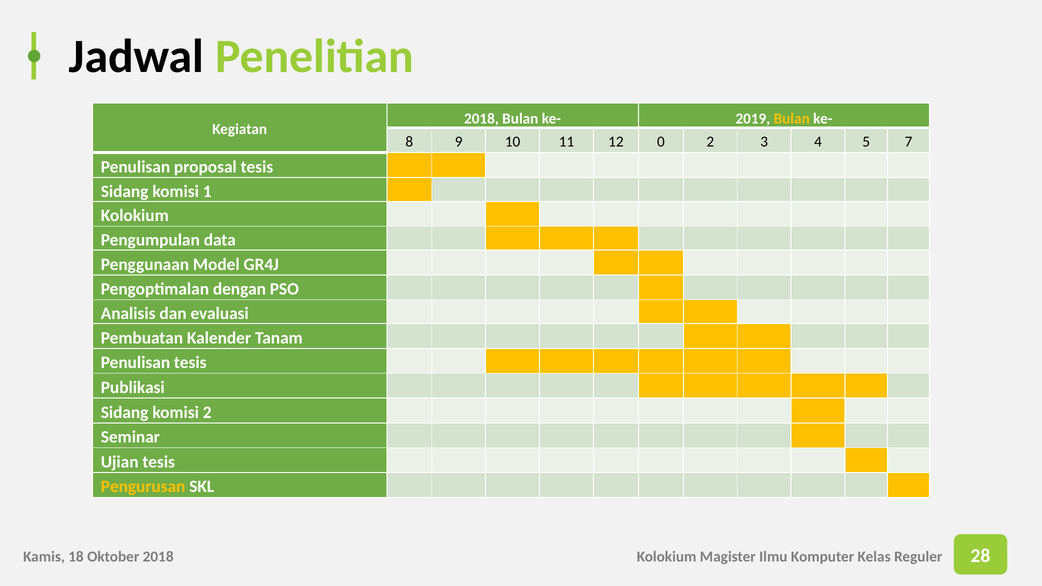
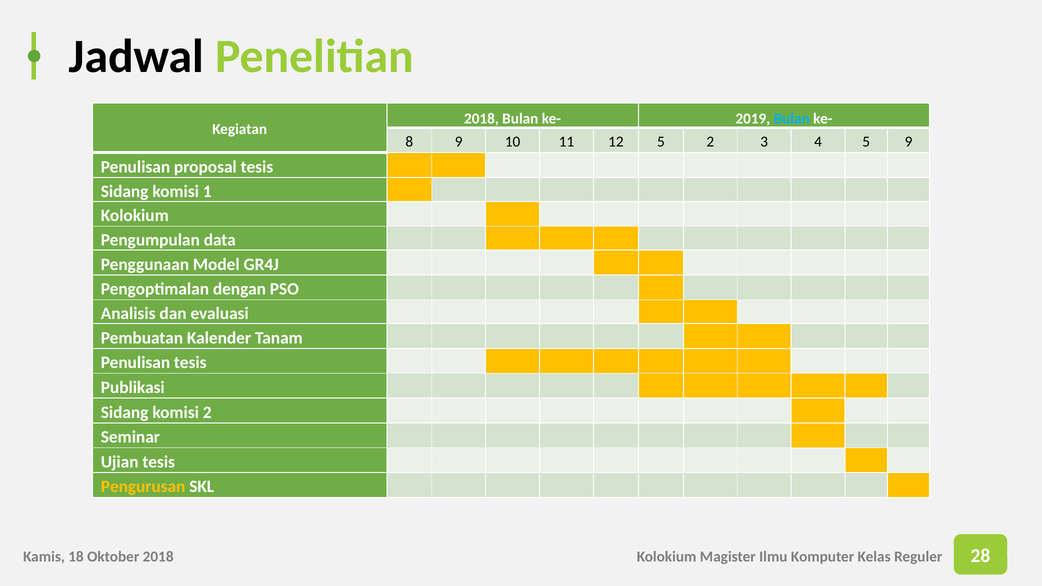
Bulan colour: yellow -> light blue (792, 119)
12 0: 0 -> 5 (661, 142)
5 7: 7 -> 9 (909, 142)
